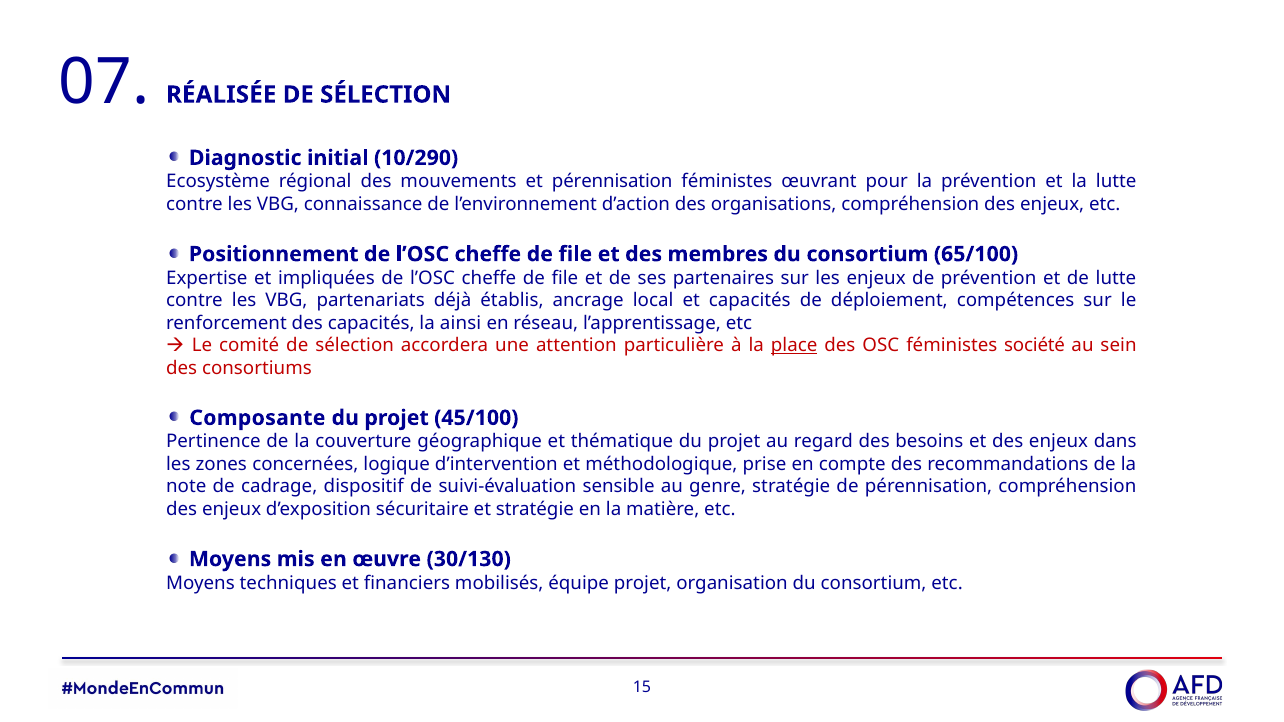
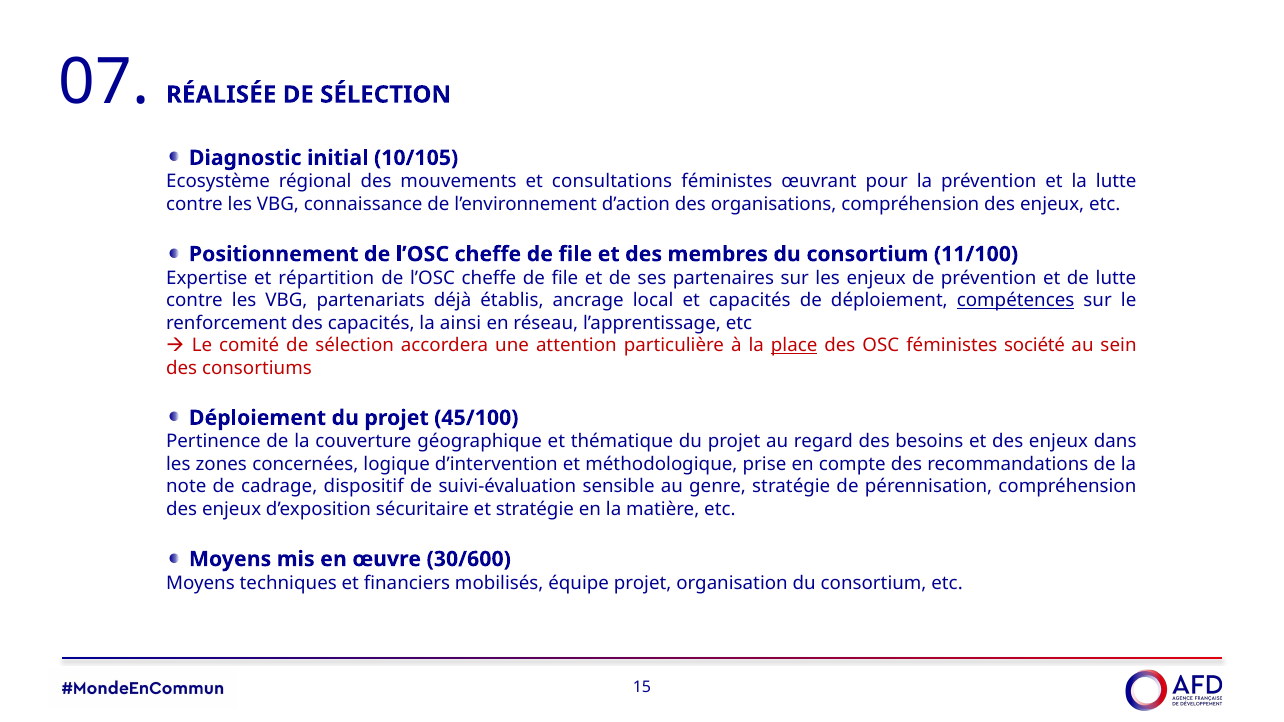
10/290: 10/290 -> 10/105 (416, 158)
et pérennisation: pérennisation -> consultations (612, 182)
65/100: 65/100 -> 11/100 (976, 254)
impliquées: impliquées -> répartition (326, 278)
compétences underline: none -> present (1016, 301)
Composante: Composante -> Déploiement (257, 418)
30/130: 30/130 -> 30/600 (469, 559)
